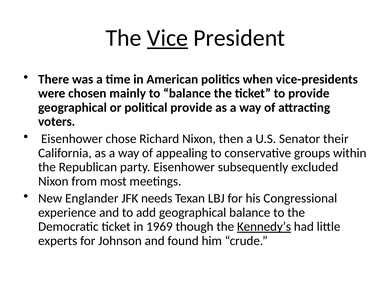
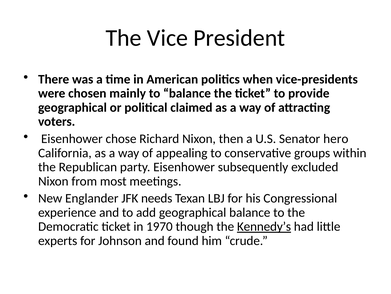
Vice underline: present -> none (167, 38)
political provide: provide -> claimed (191, 107)
their: their -> hero (336, 139)
1969: 1969 -> 1970 (159, 226)
